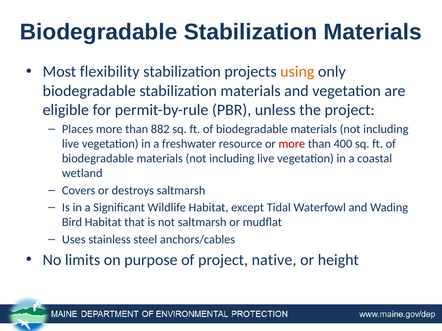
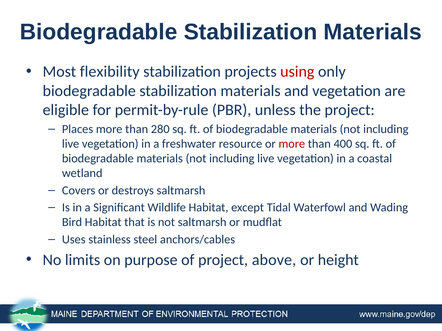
using colour: orange -> red (297, 72)
882: 882 -> 280 (160, 129)
native: native -> above (274, 260)
